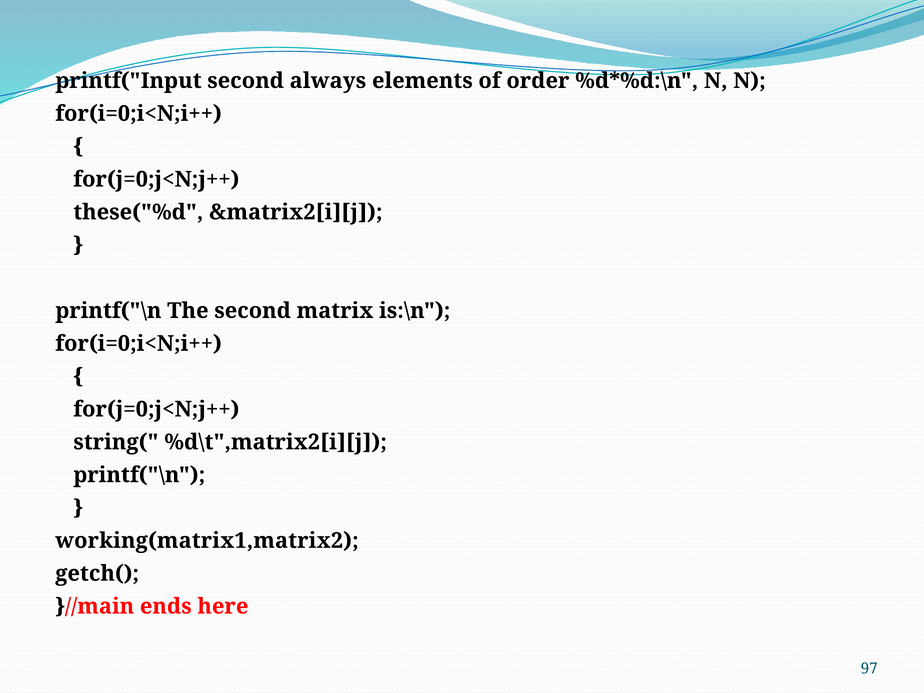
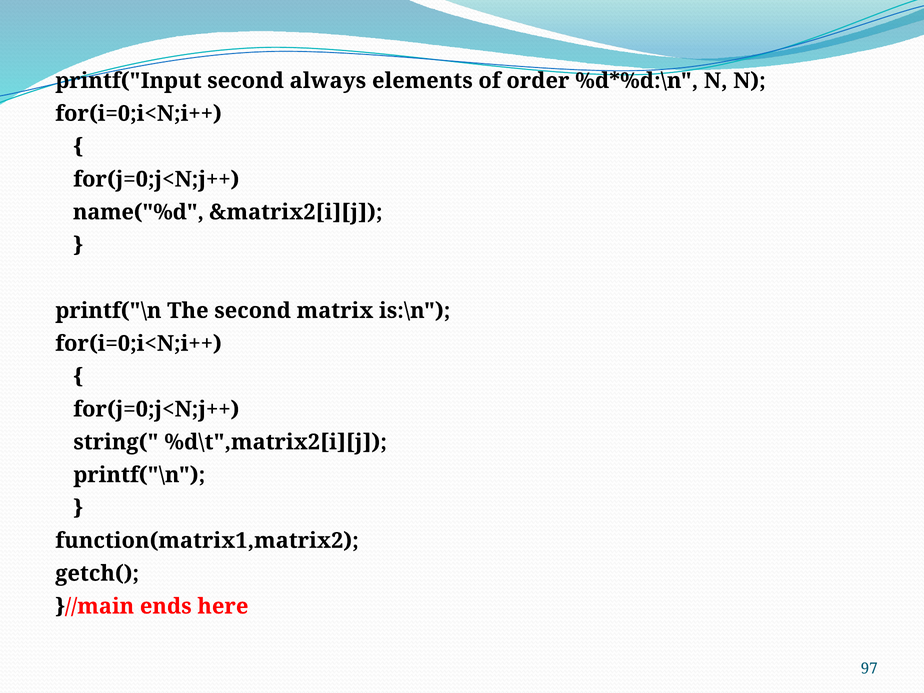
these("%d: these("%d -> name("%d (138, 212)
working(matrix1,matrix2: working(matrix1,matrix2 -> function(matrix1,matrix2 (207, 541)
